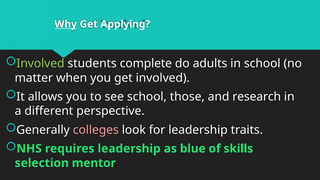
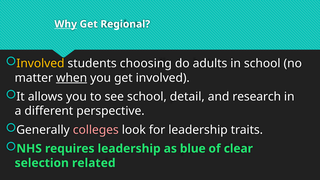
Applying: Applying -> Regional (125, 24)
Involved colour: light green -> yellow (40, 63)
complete: complete -> choosing (146, 63)
when underline: none -> present (72, 78)
those: those -> detail (187, 97)
skills: skills -> clear (238, 149)
mentor: mentor -> related (94, 163)
